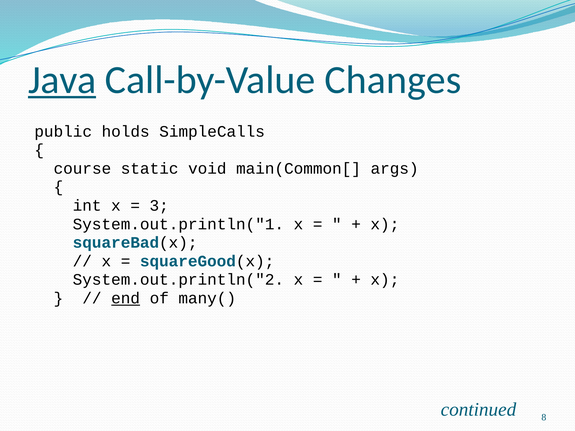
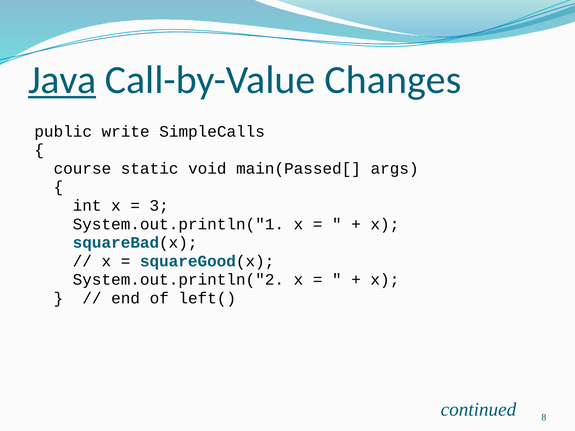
holds: holds -> write (126, 132)
main(Common[: main(Common[ -> main(Passed[ (299, 169)
end underline: present -> none (126, 298)
many(: many( -> left( (207, 298)
